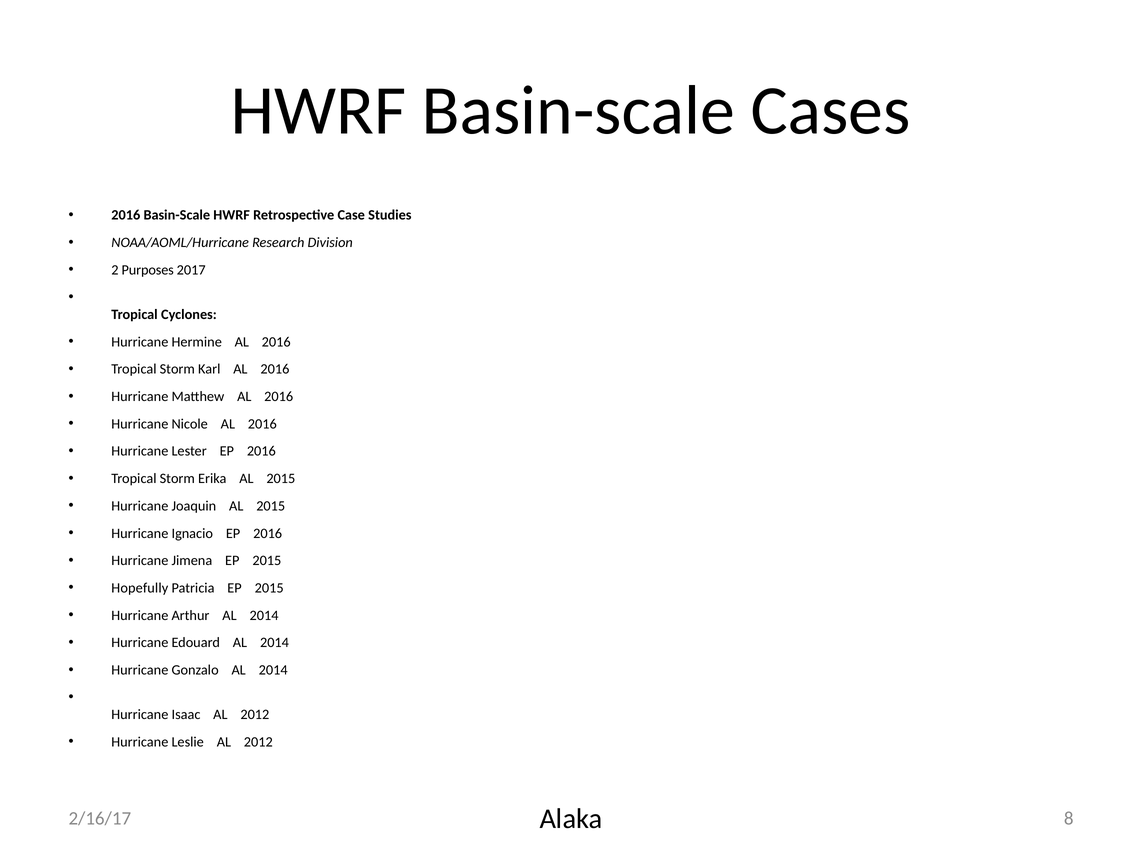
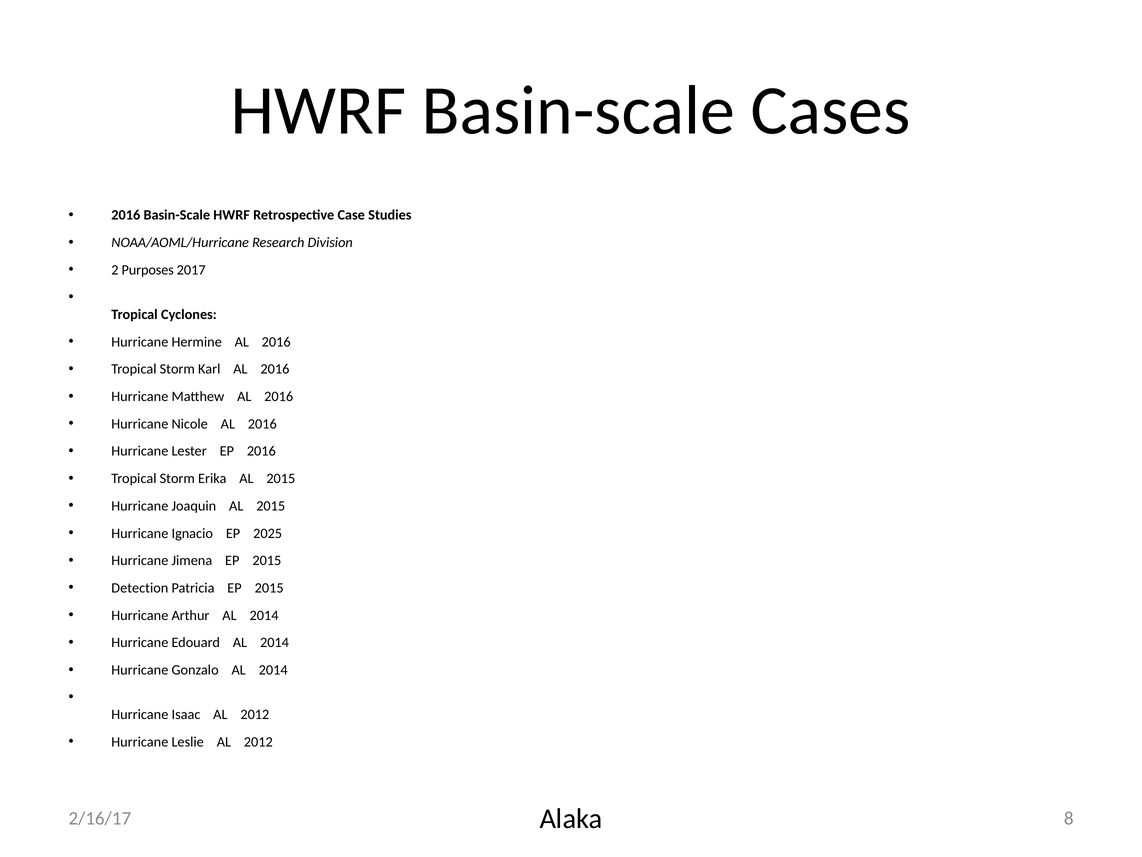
Ignacio EP 2016: 2016 -> 2025 (268, 533)
Hopefully: Hopefully -> Detection (140, 588)
